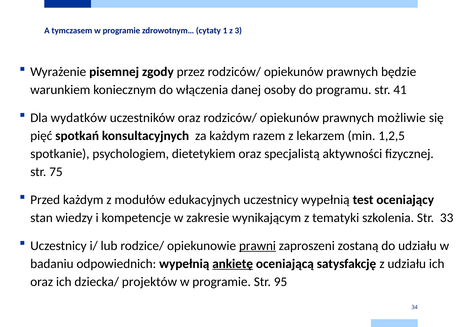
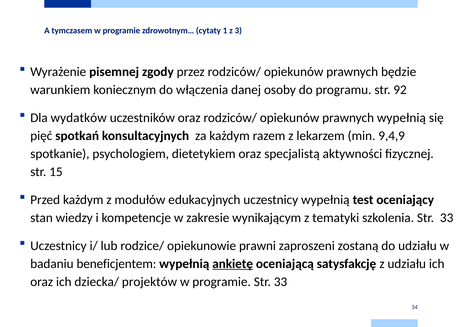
41: 41 -> 92 (400, 90)
prawnych możliwie: możliwie -> wypełnią (401, 118)
1,2,5: 1,2,5 -> 9,4,9 (392, 136)
75: 75 -> 15 (56, 172)
prawni underline: present -> none (257, 245)
odpowiednich: odpowiednich -> beneficjentem (116, 263)
programie Str 95: 95 -> 33 (281, 281)
